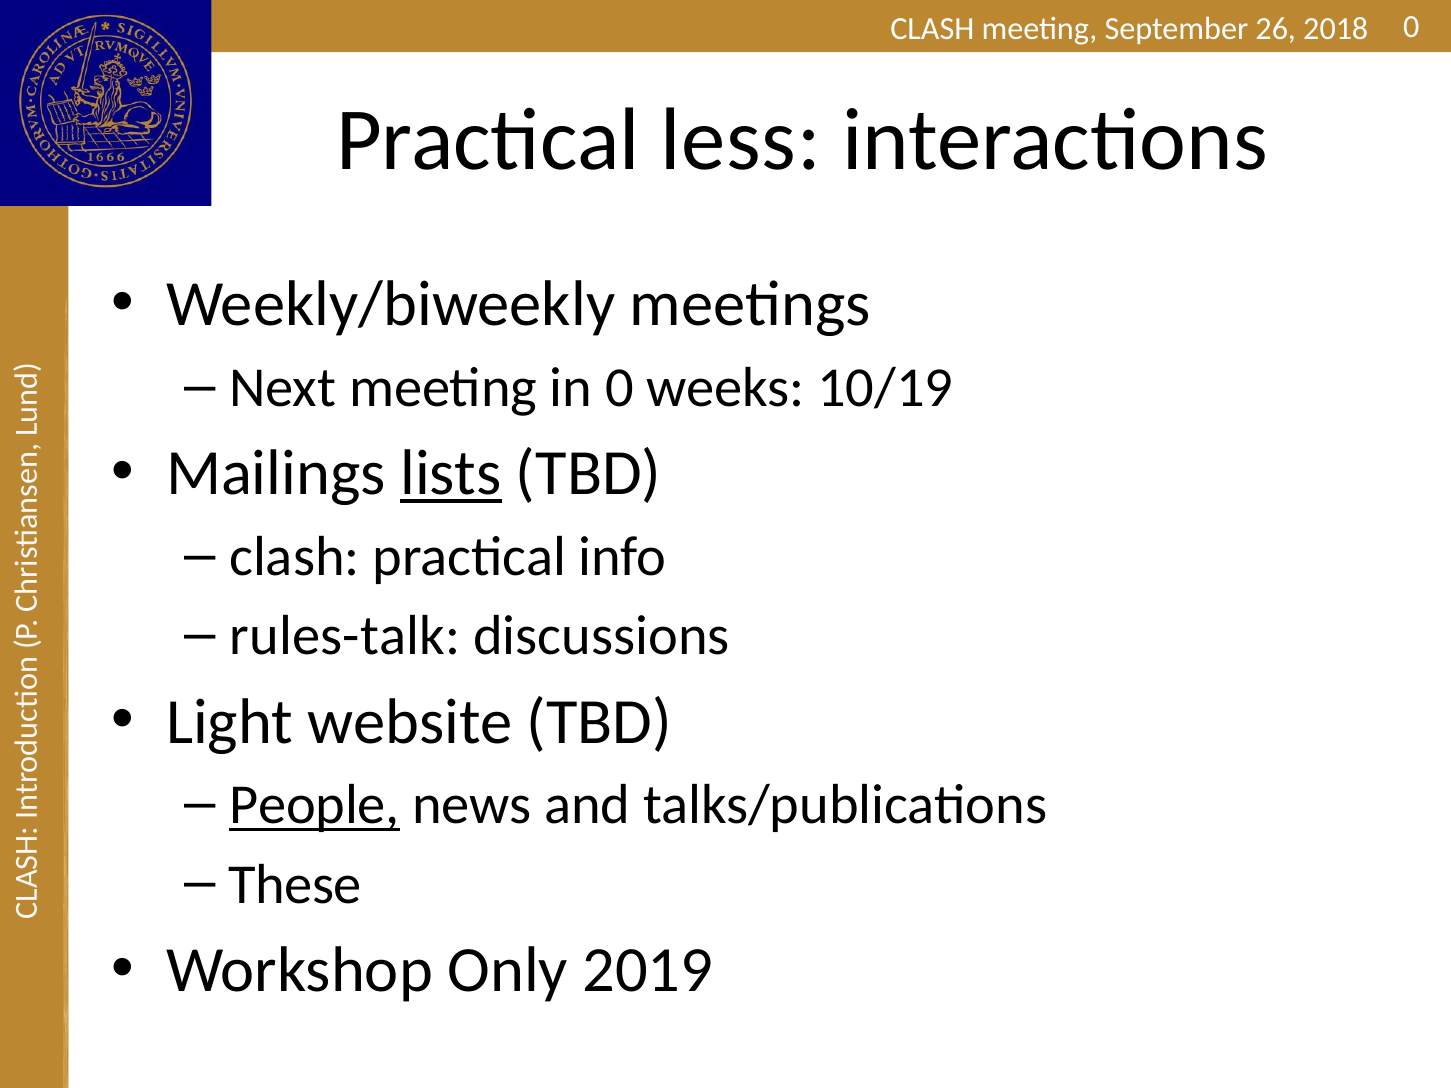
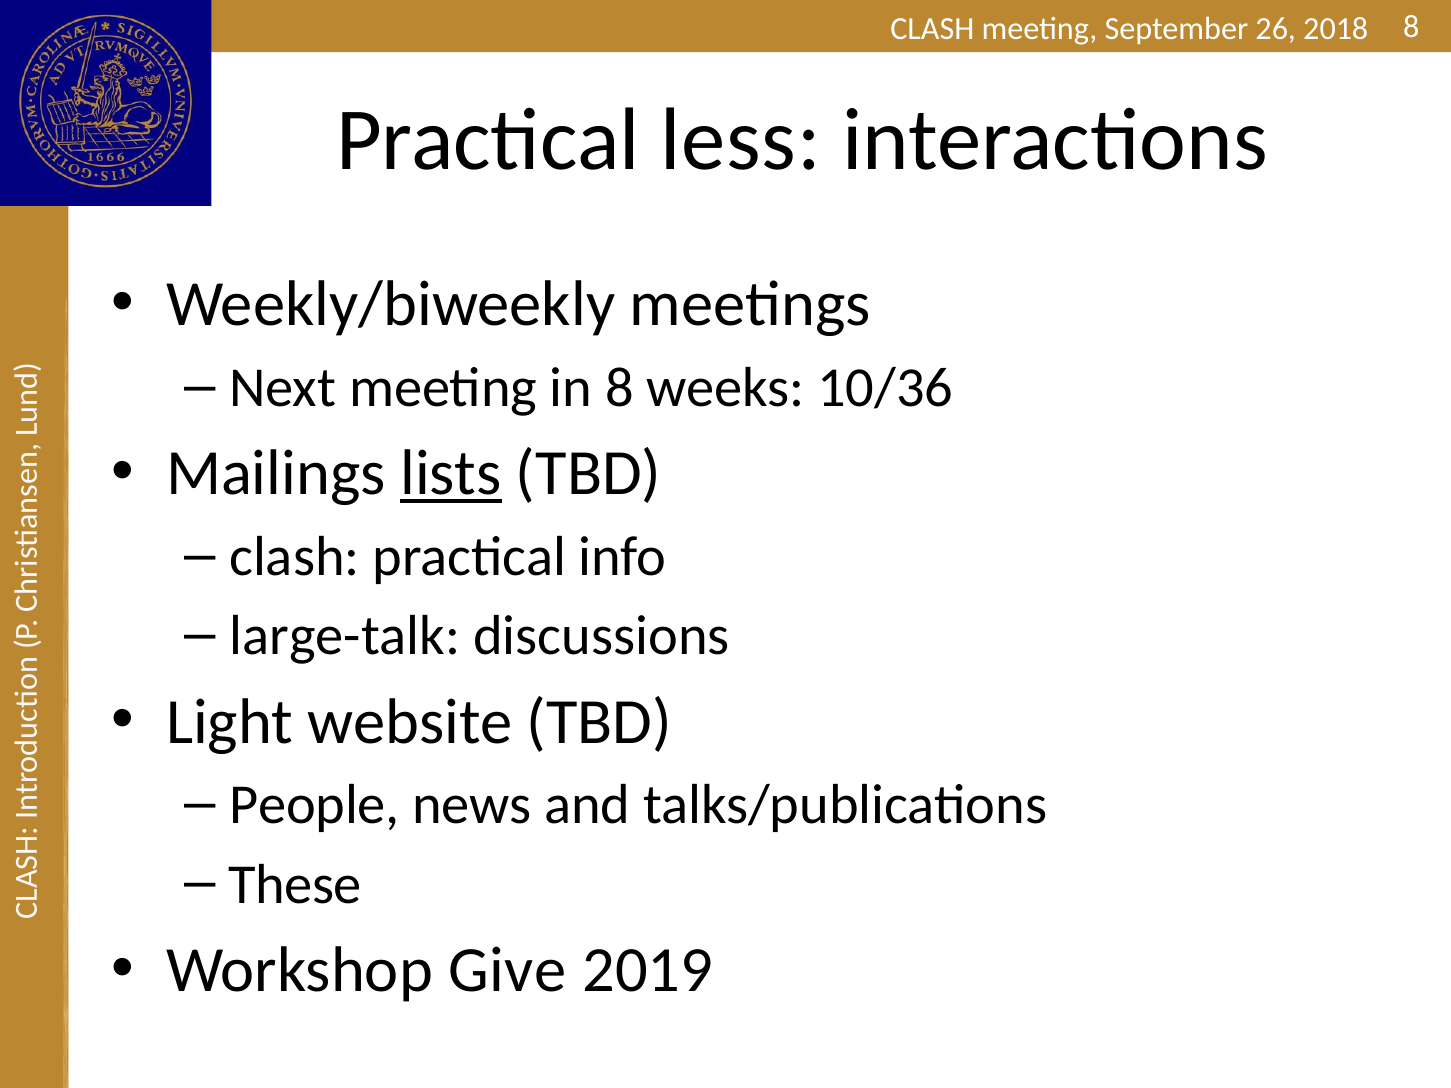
0: 0 -> 8 (1411, 27)
in 0: 0 -> 8 (620, 388)
10/19: 10/19 -> 10/36 (885, 388)
rules-talk: rules-talk -> large-talk (345, 636)
People underline: present -> none (315, 806)
Only: Only -> Give (507, 971)
